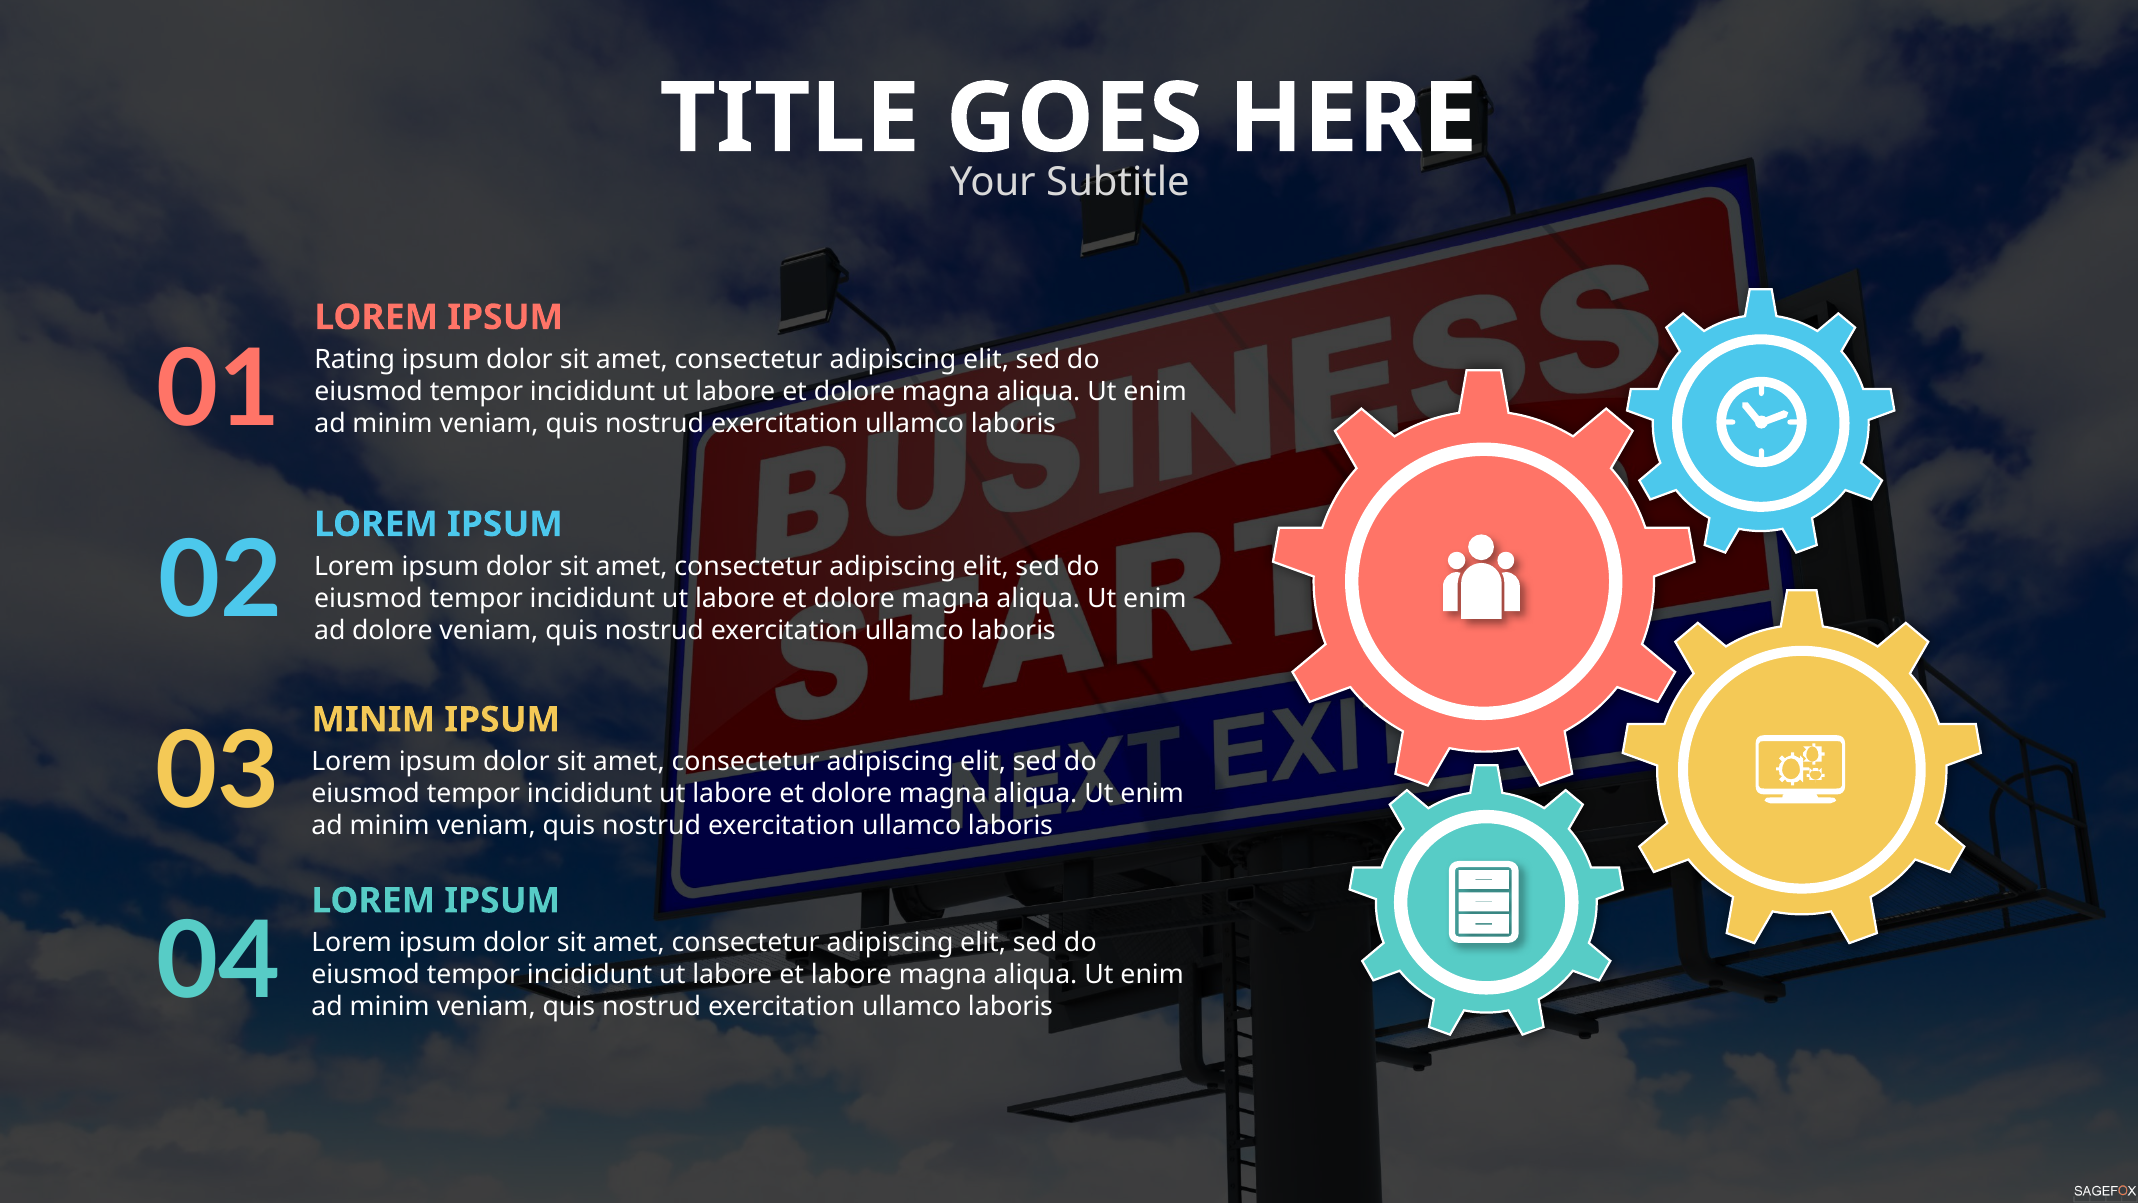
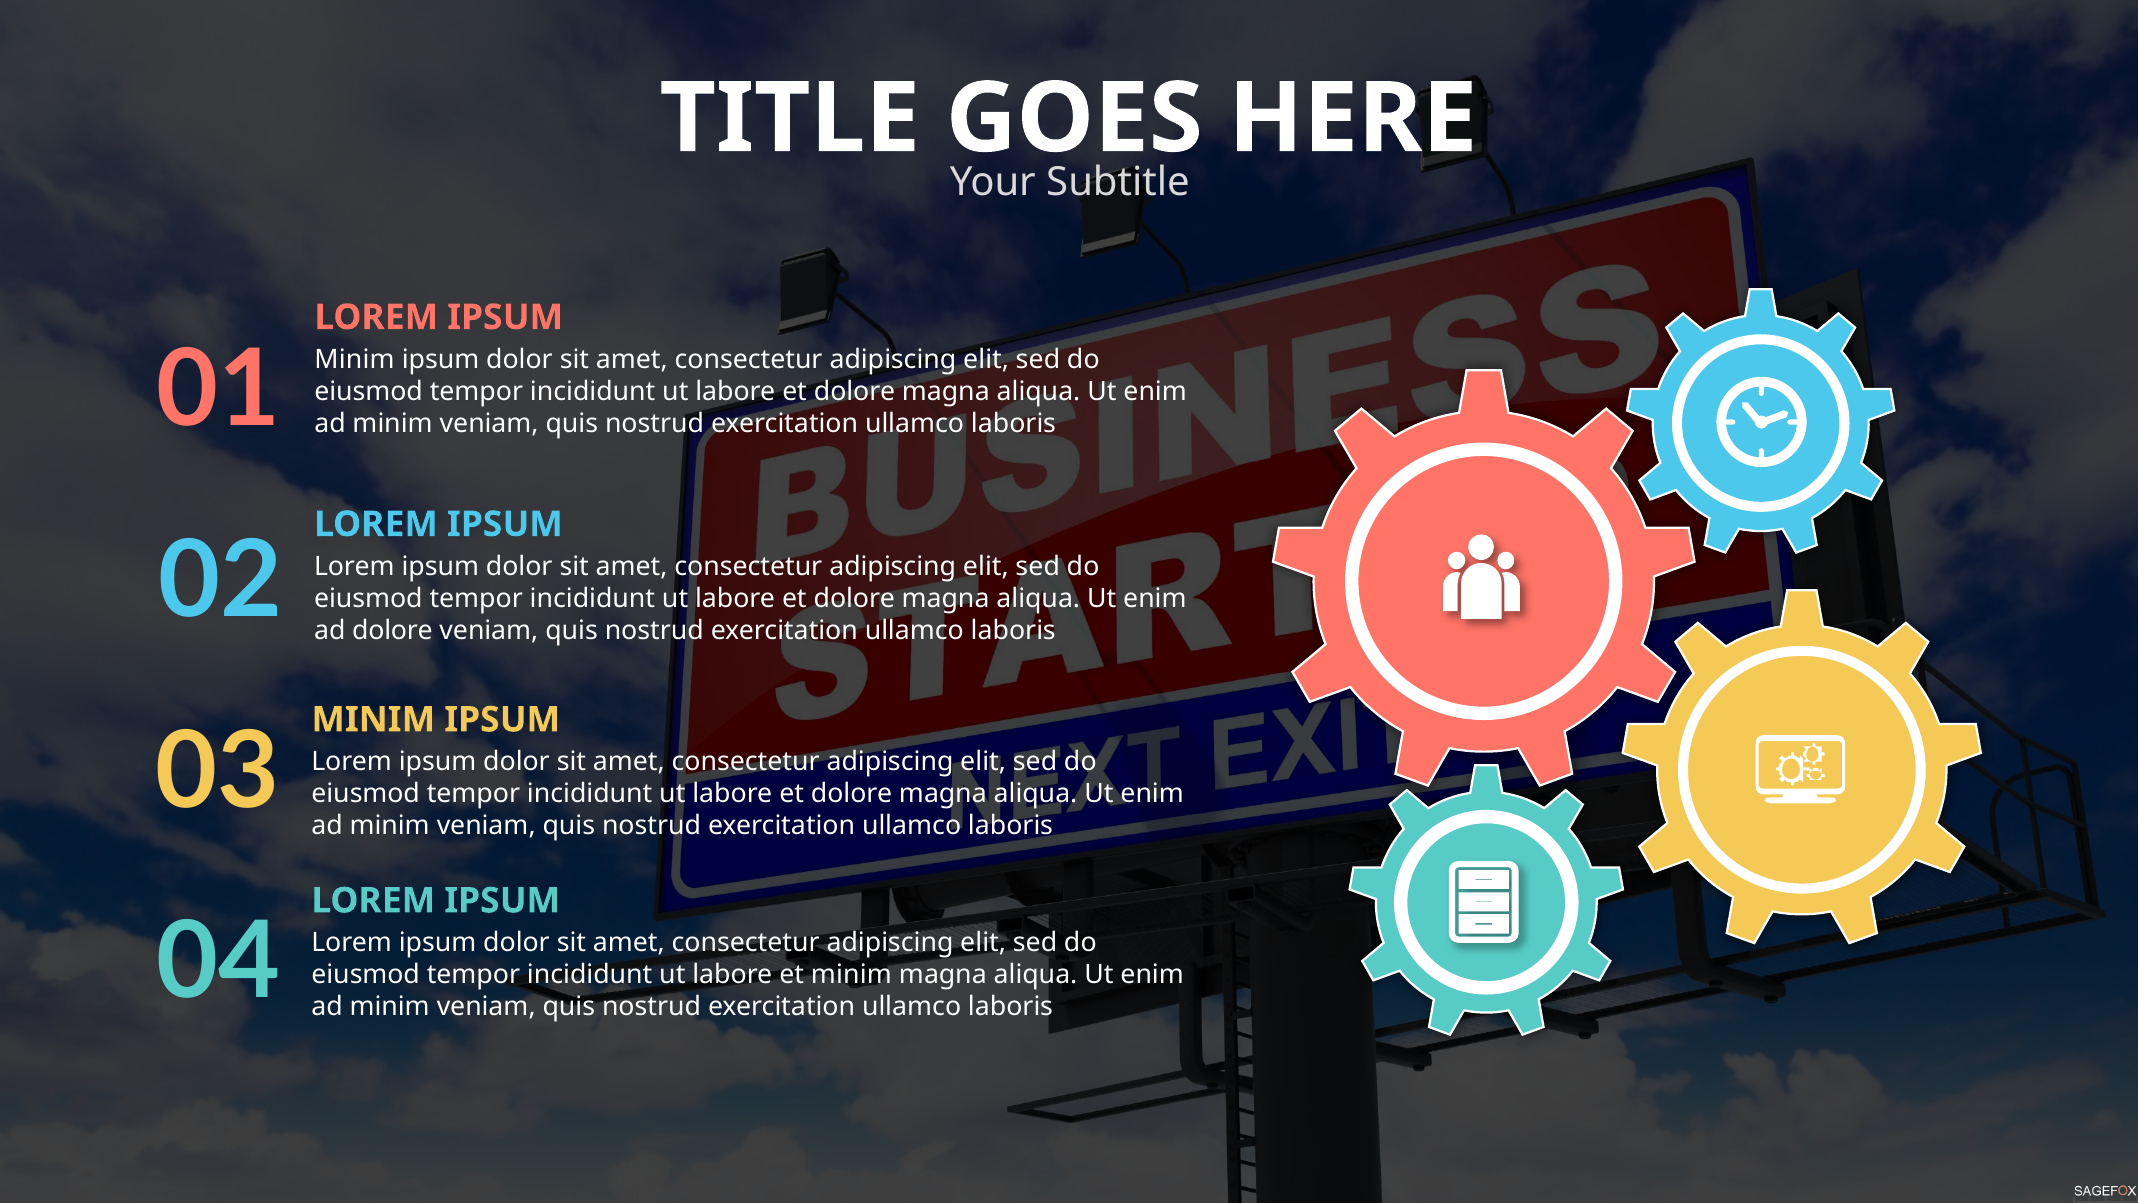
Rating: Rating -> Minim (354, 359)
et labore: labore -> minim (851, 975)
